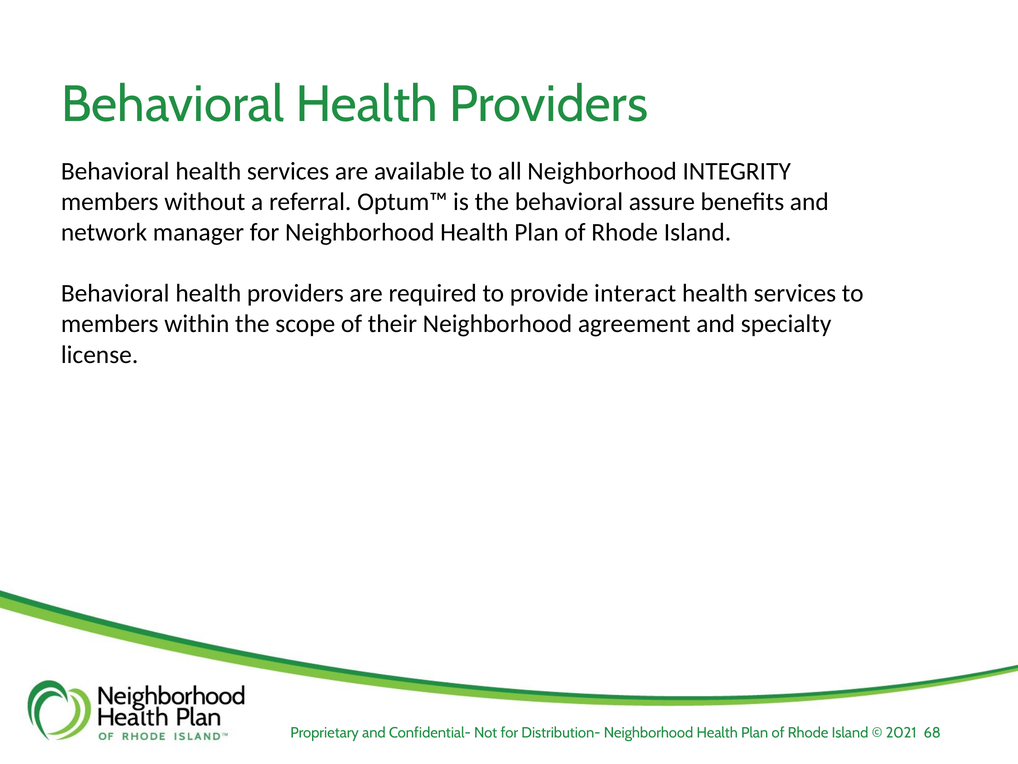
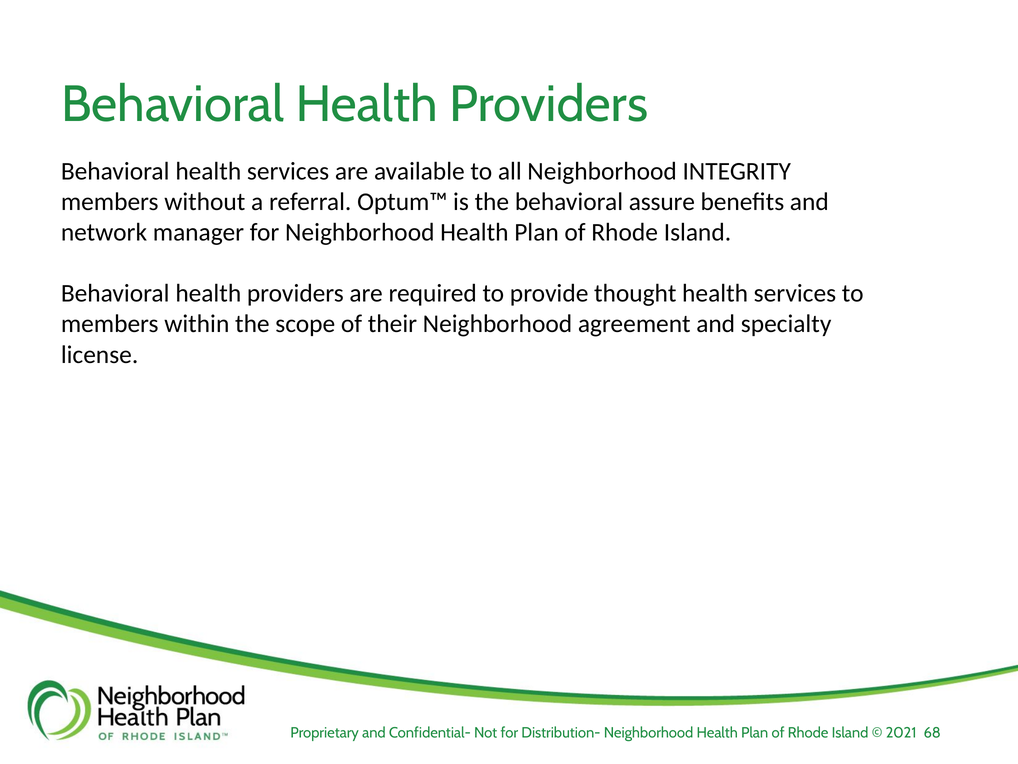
interact: interact -> thought (635, 293)
